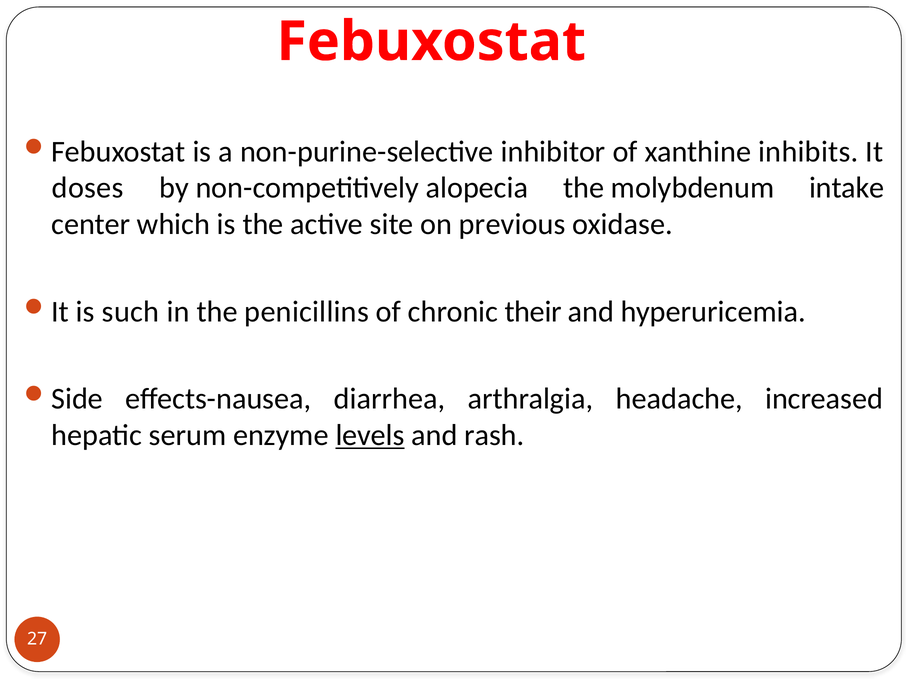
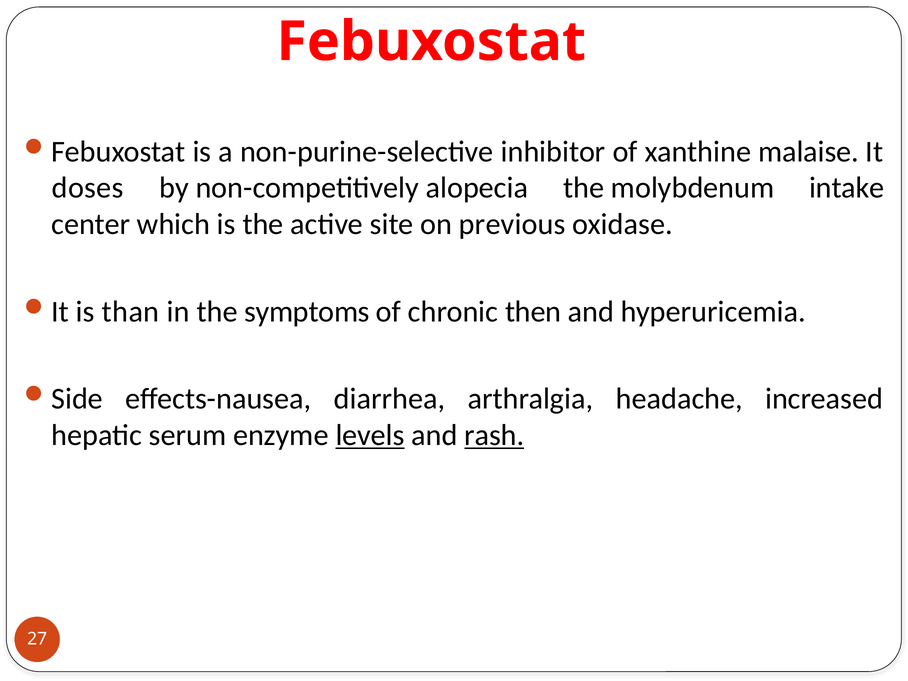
inhibits: inhibits -> malaise (809, 152)
such: such -> than (131, 312)
penicillins: penicillins -> symptoms (307, 312)
their: their -> then (533, 312)
rash underline: none -> present (494, 435)
